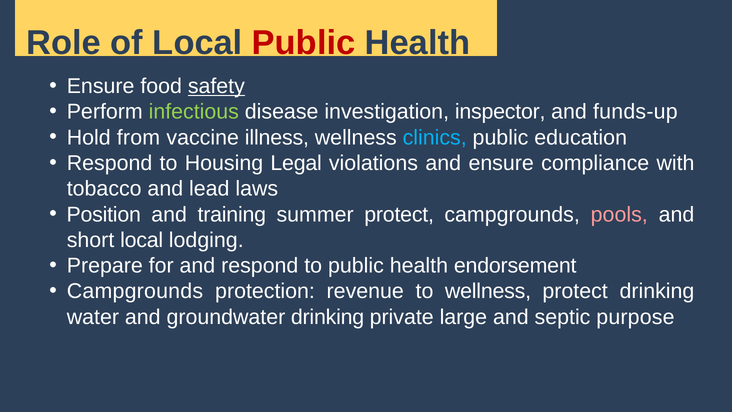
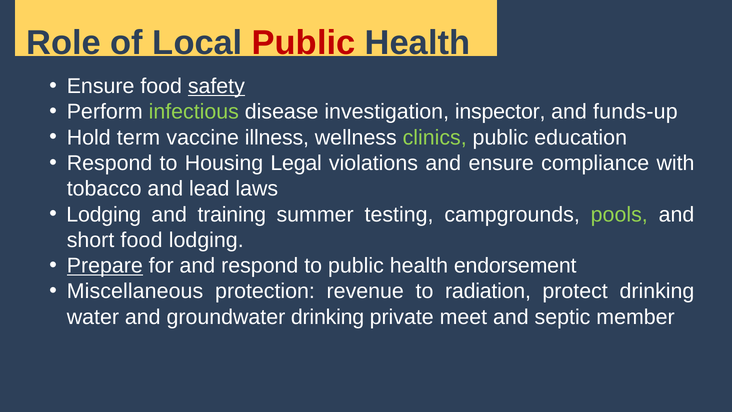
from: from -> term (138, 137)
clinics colour: light blue -> light green (435, 137)
Position: Position -> Lodging (104, 214)
summer protect: protect -> testing (399, 214)
pools colour: pink -> light green (619, 214)
short local: local -> food (141, 240)
Prepare underline: none -> present (105, 266)
Campgrounds: Campgrounds -> Miscellaneous (135, 291)
to wellness: wellness -> radiation (488, 291)
large: large -> meet (463, 317)
purpose: purpose -> member (636, 317)
